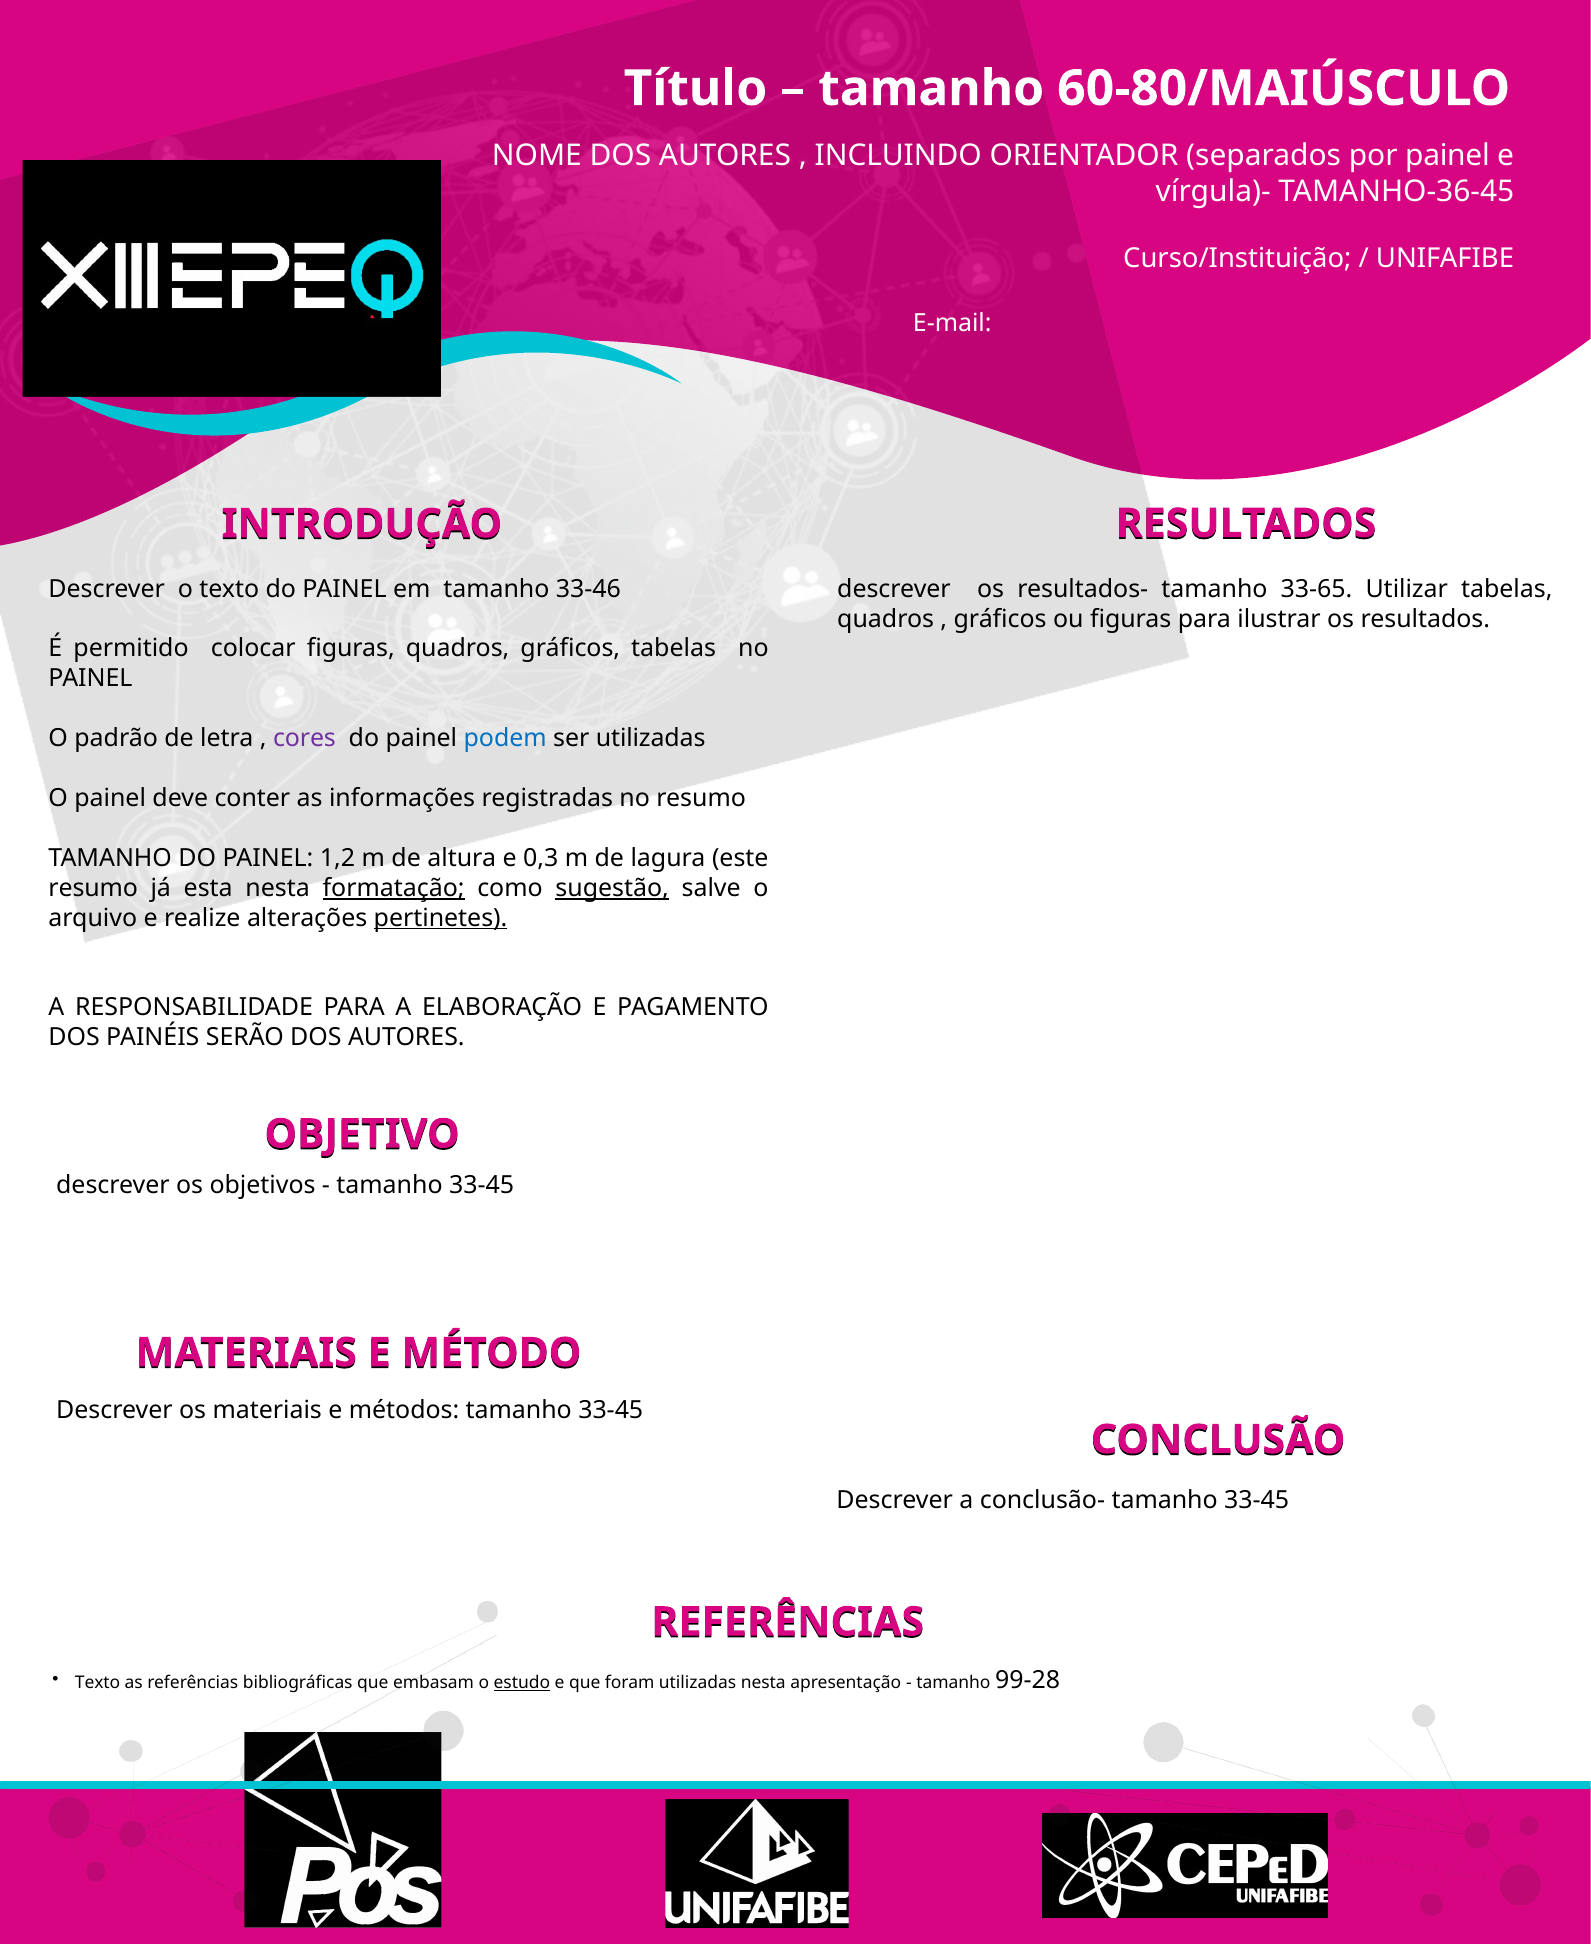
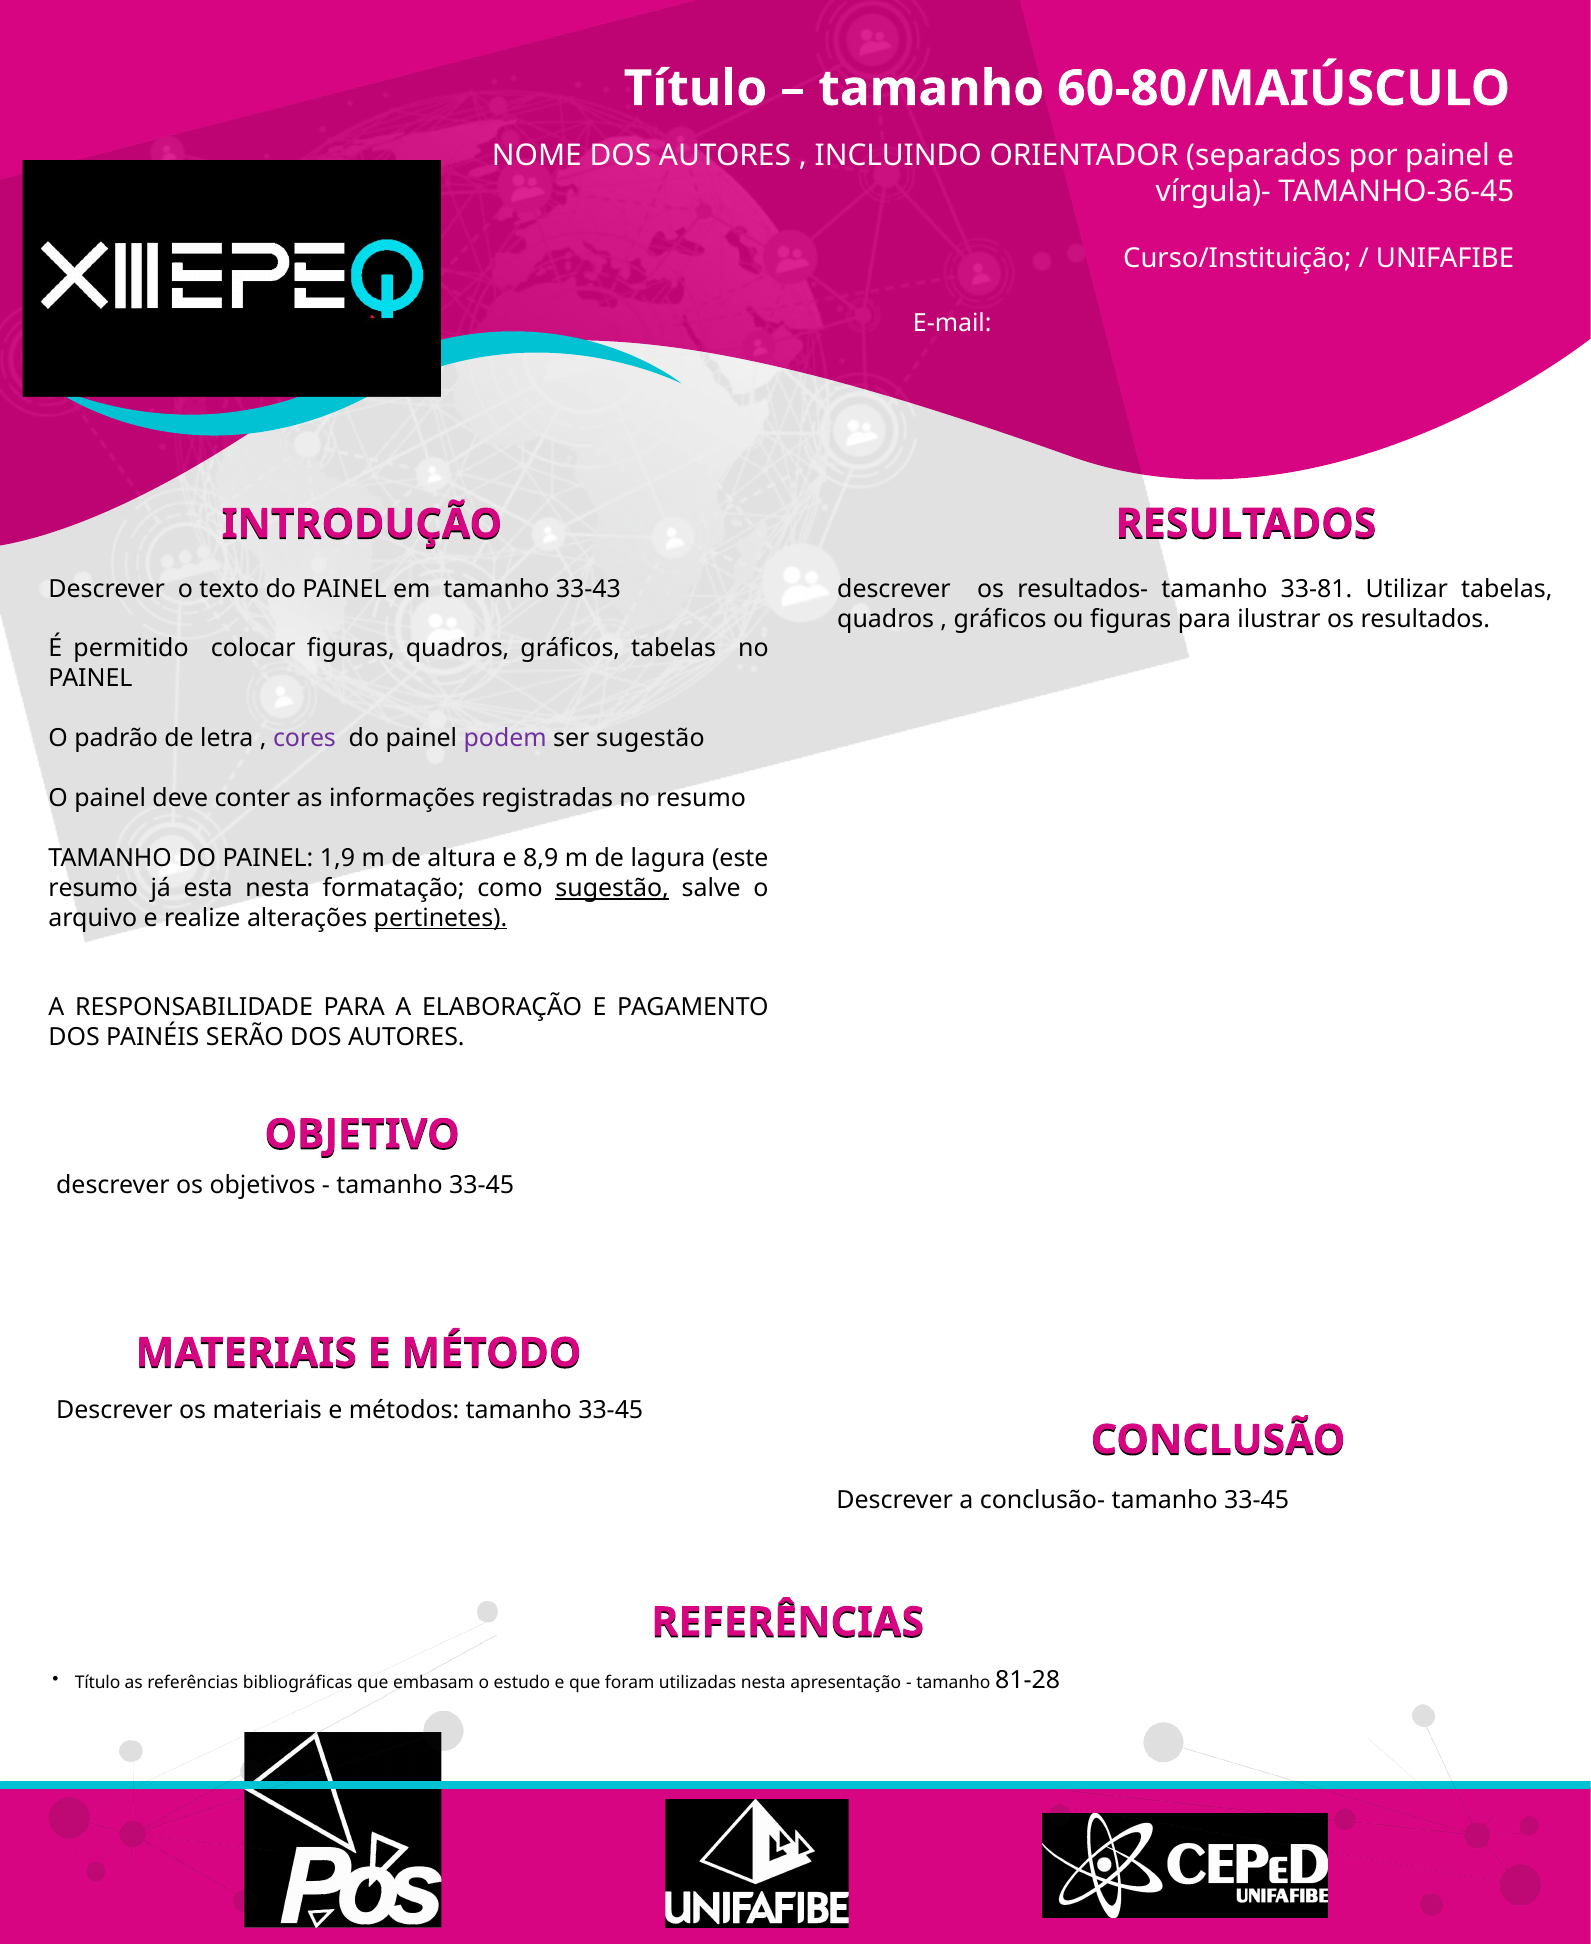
33-46: 33-46 -> 33-43 (588, 589)
33-65: 33-65 -> 33-81 (1317, 589)
podem colour: blue -> purple (505, 739)
ser utilizadas: utilizadas -> sugestão (651, 739)
1,2: 1,2 -> 1,9 (337, 858)
0,3: 0,3 -> 8,9 (541, 858)
formatação underline: present -> none (394, 888)
Texto: Texto -> Título (98, 1683)
estudo underline: present -> none (522, 1683)
99-28: 99-28 -> 81-28 (1028, 1681)
